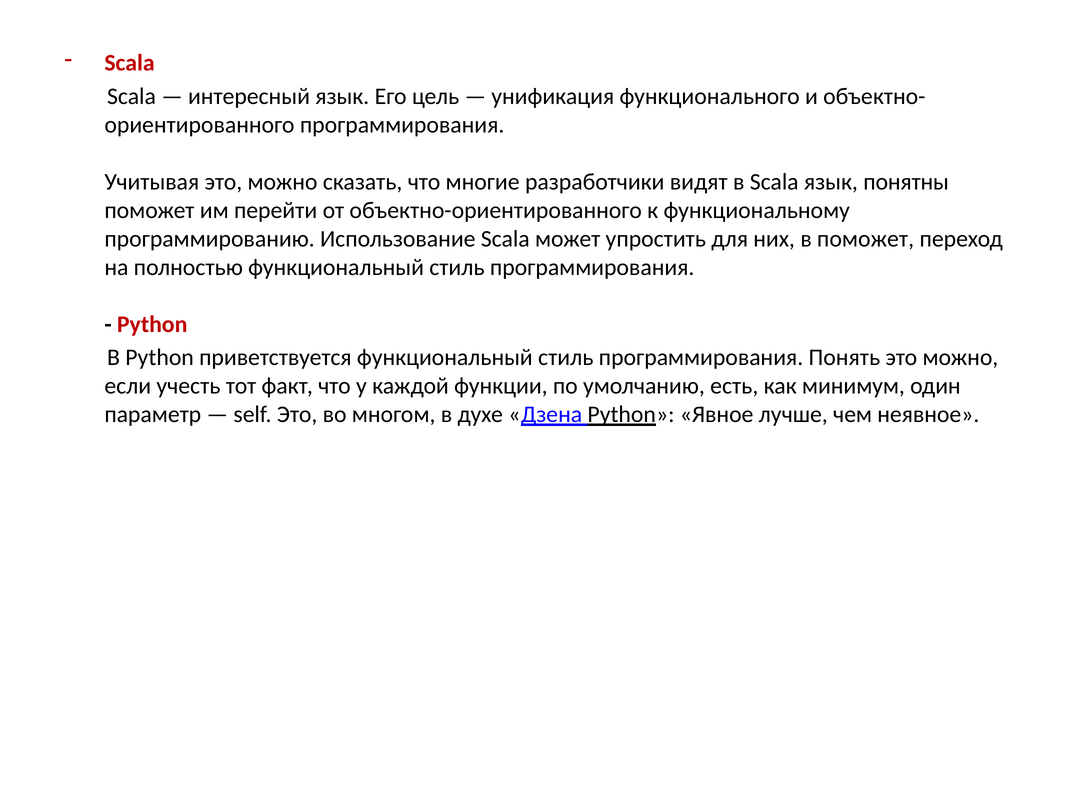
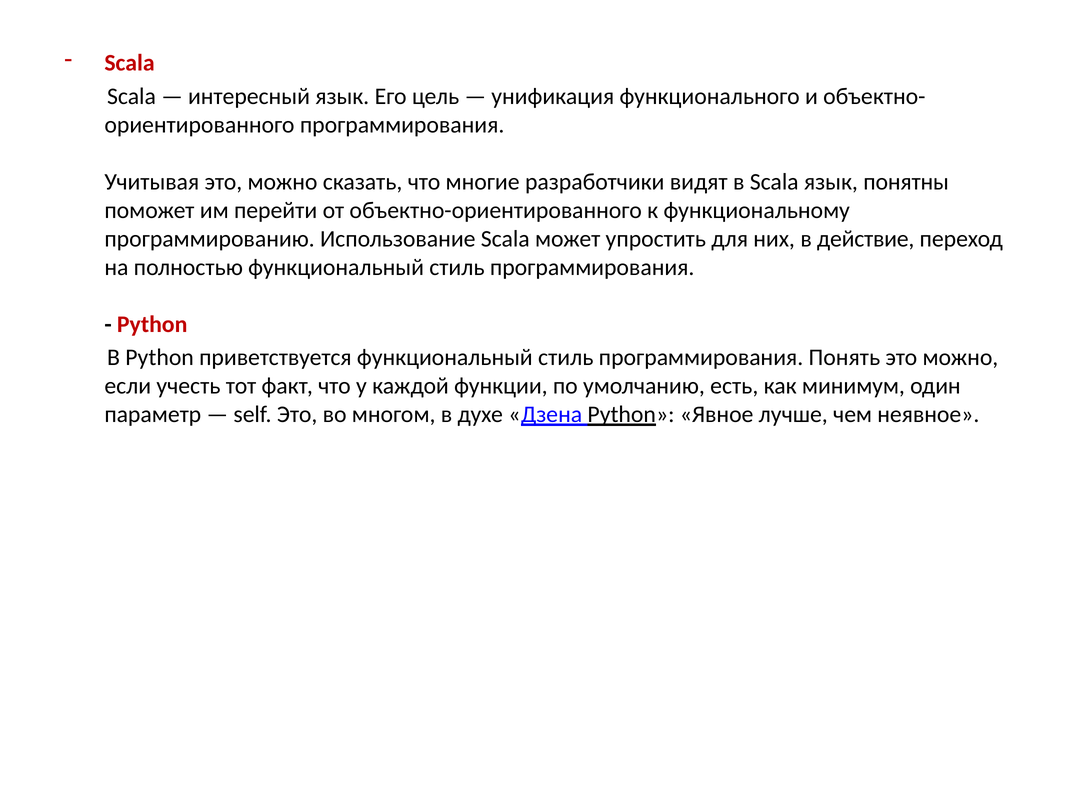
в поможет: поможет -> действие (866, 239)
